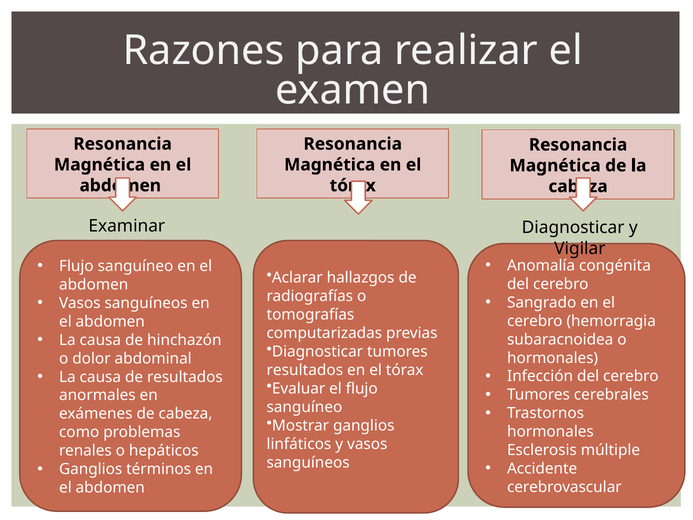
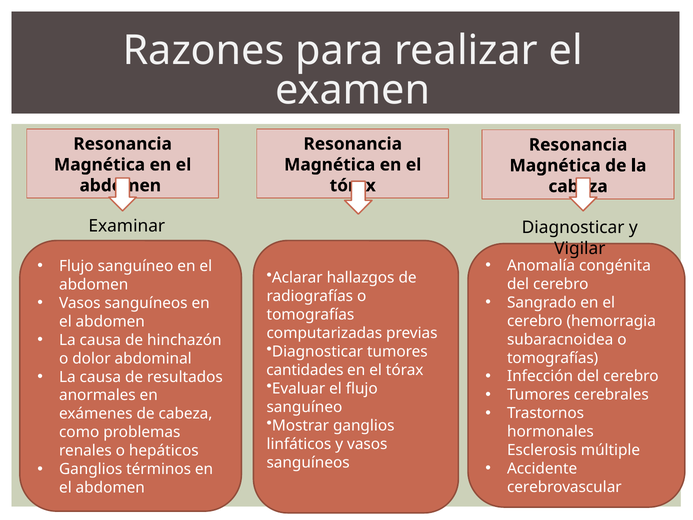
hormonales: hormonales -> tomografías (553, 358)
resultados: resultados -> cantidades (305, 370)
